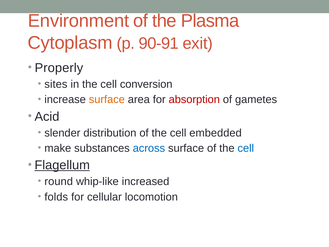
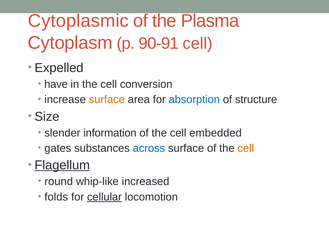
Environment: Environment -> Cytoplasmic (78, 21)
90-91 exit: exit -> cell (198, 43)
Properly: Properly -> Expelled (59, 68)
sites: sites -> have (56, 84)
absorption colour: red -> blue (194, 99)
gametes: gametes -> structure (256, 99)
Acid: Acid -> Size (47, 116)
distribution: distribution -> information (110, 133)
make: make -> gates (58, 148)
cell colour: blue -> orange (246, 148)
cellular underline: none -> present (104, 197)
